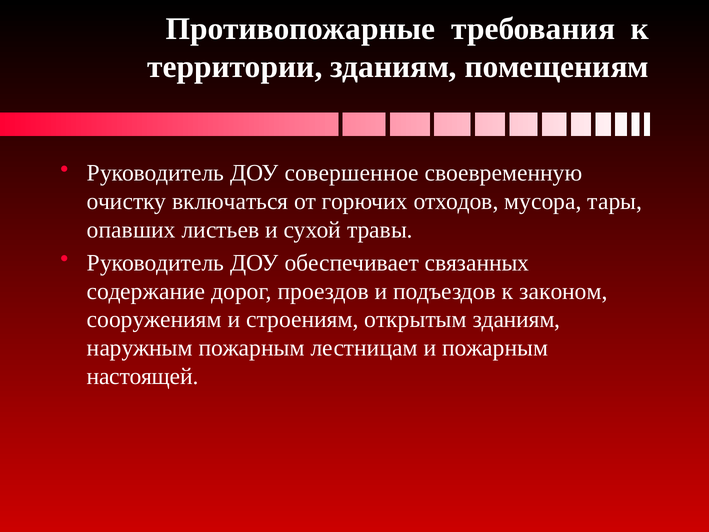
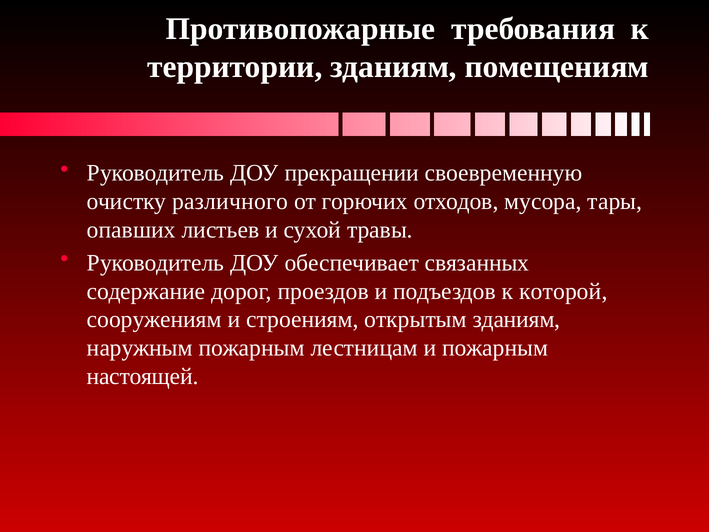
совершенное: совершенное -> прекращении (352, 173)
включаться: включаться -> различного (230, 201)
законом: законом -> которой (563, 291)
